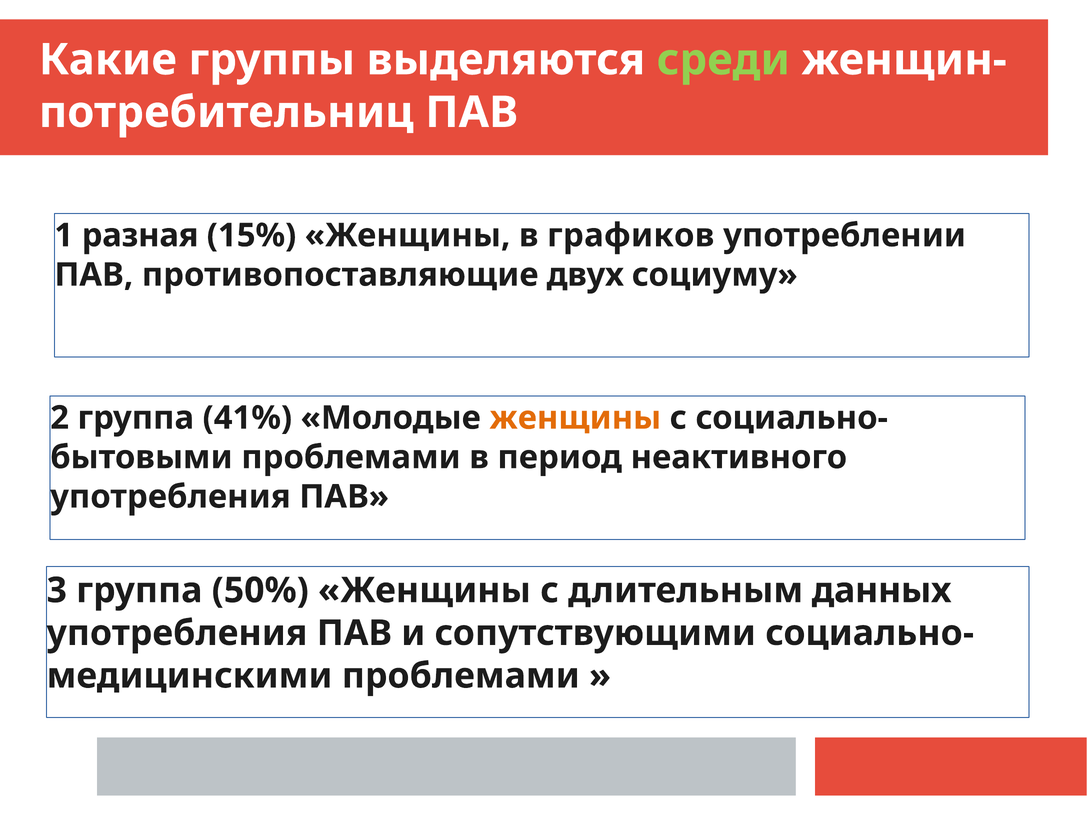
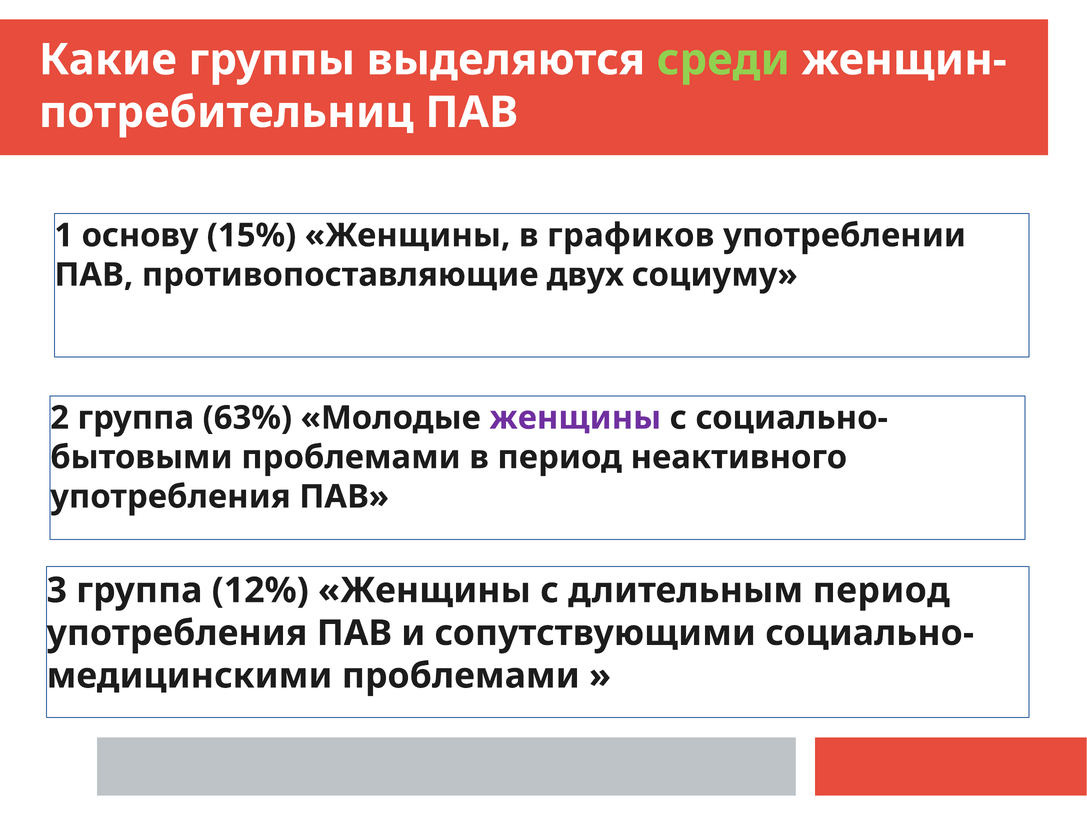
разная: разная -> основу (140, 235)
41%: 41% -> 63% (247, 418)
женщины colour: orange -> purple (575, 418)
50%: 50% -> 12% (260, 591)
длительным данных: данных -> период (881, 591)
